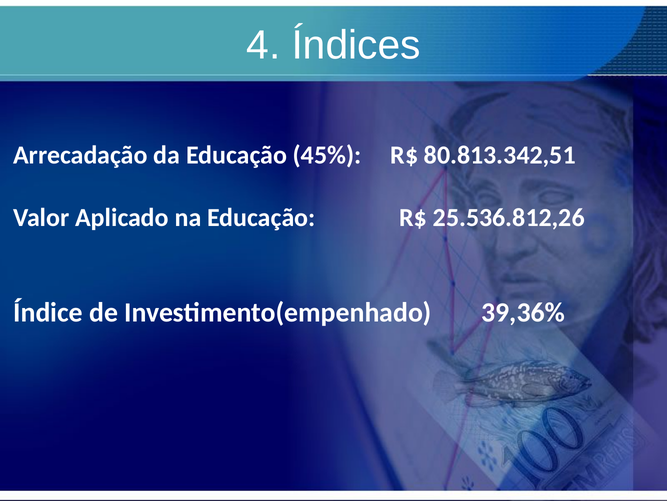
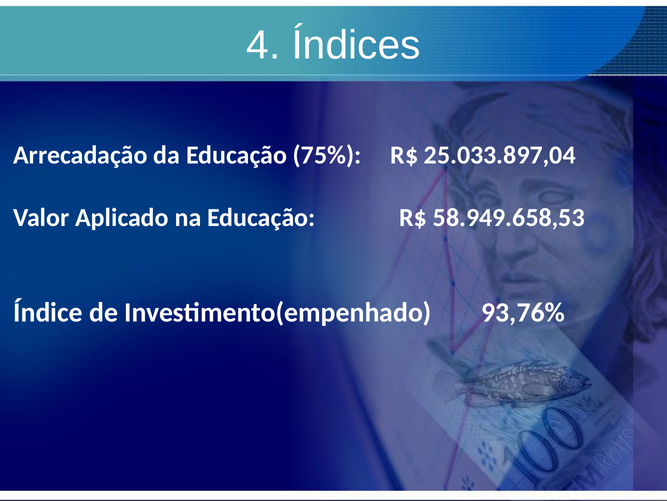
45%: 45% -> 75% (327, 155)
80.813.342,51: 80.813.342,51 -> 25.033.897,04 (500, 155)
25.536.812,26: 25.536.812,26 -> 58.949.658,53 (509, 217)
39,36%: 39,36% -> 93,76% (523, 312)
